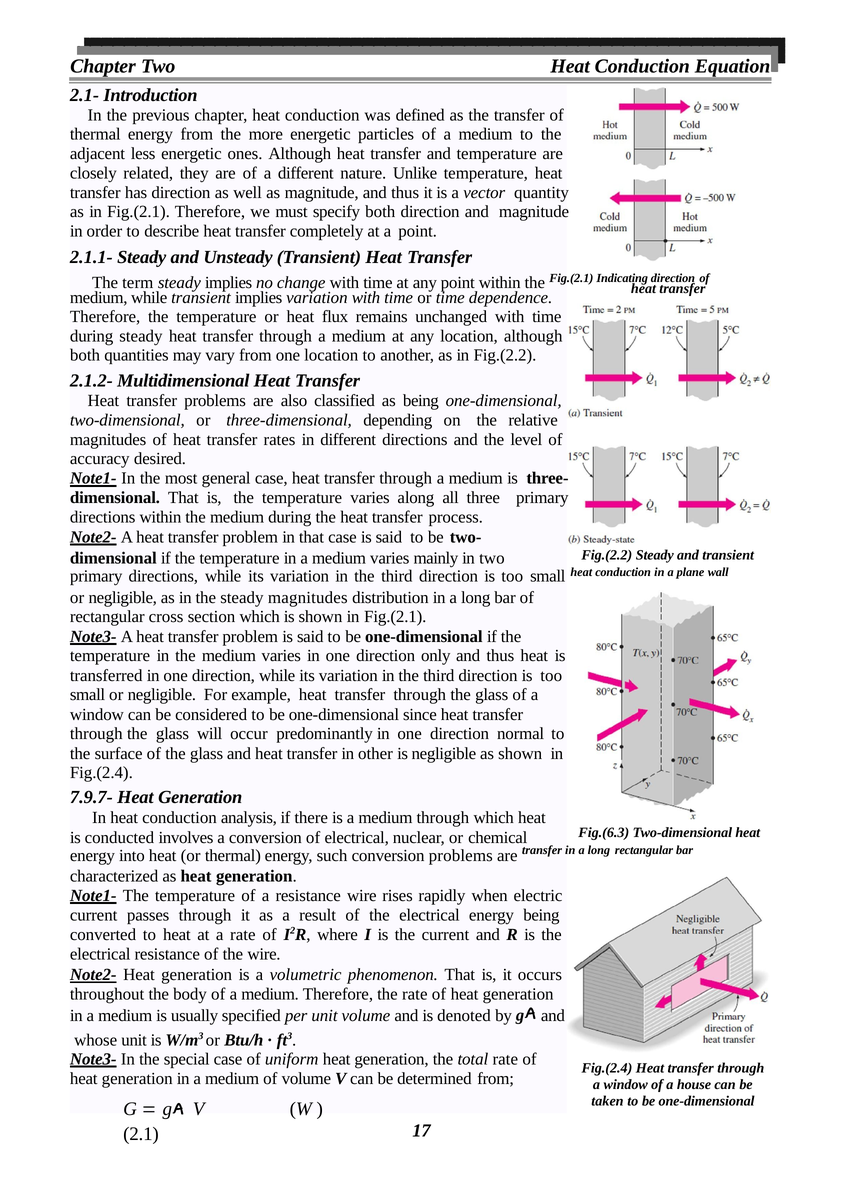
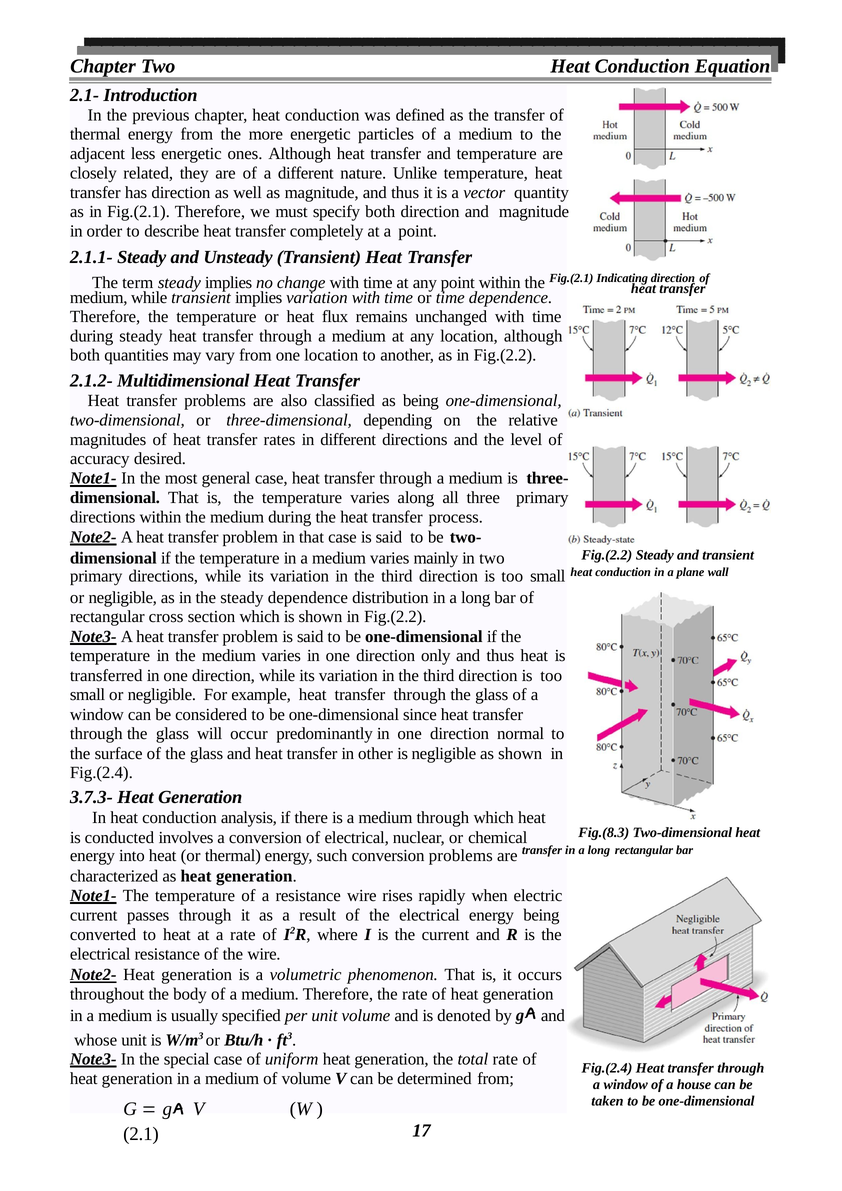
steady magnitudes: magnitudes -> dependence (308, 598)
shown in Fig.(2.1: Fig.(2.1 -> Fig.(2.2 (395, 617)
7.9.7-: 7.9.7- -> 3.7.3- (91, 798)
Fig.(6.3: Fig.(6.3 -> Fig.(8.3 (604, 833)
